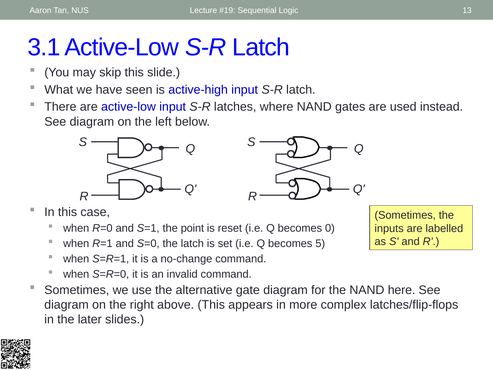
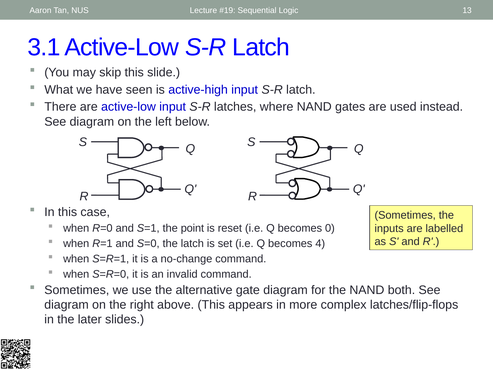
5: 5 -> 4 (320, 243)
here: here -> both (401, 290)
